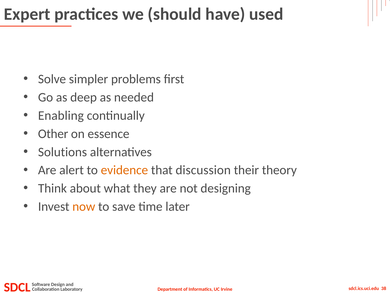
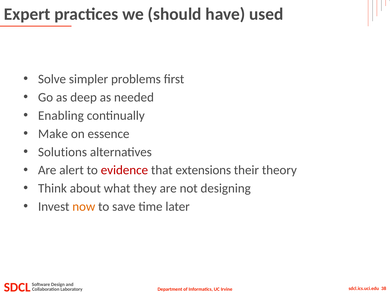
Other: Other -> Make (53, 133)
evidence colour: orange -> red (124, 170)
discussion: discussion -> extensions (203, 170)
